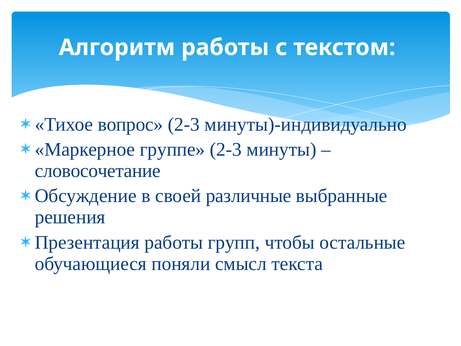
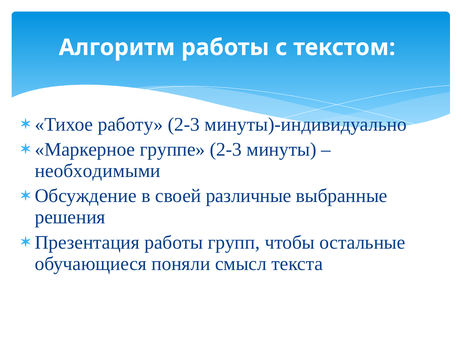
вопрос: вопрос -> работу (130, 124)
словосочетание: словосочетание -> необходимыми (98, 171)
